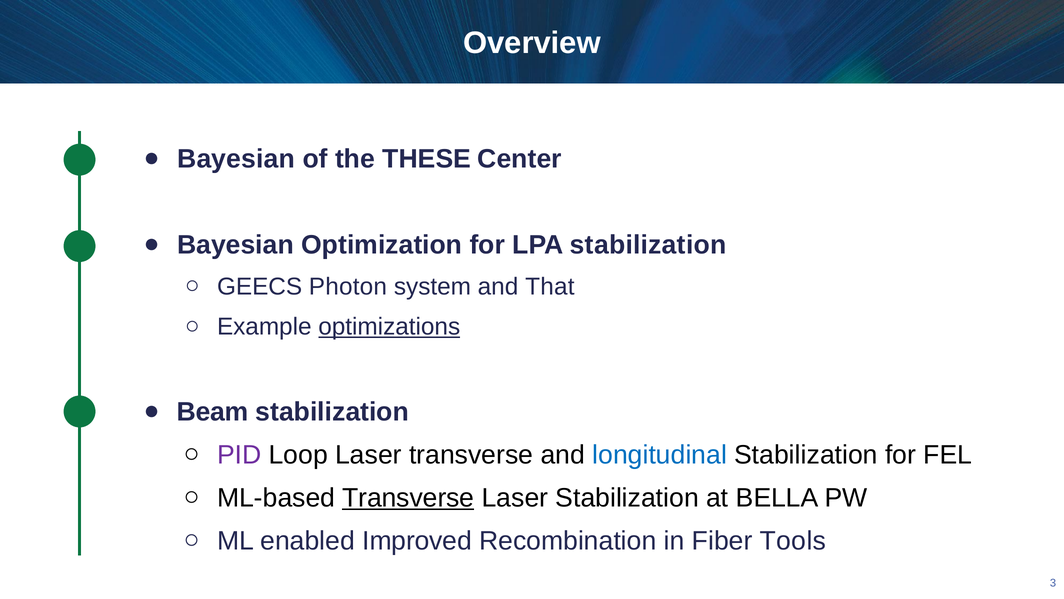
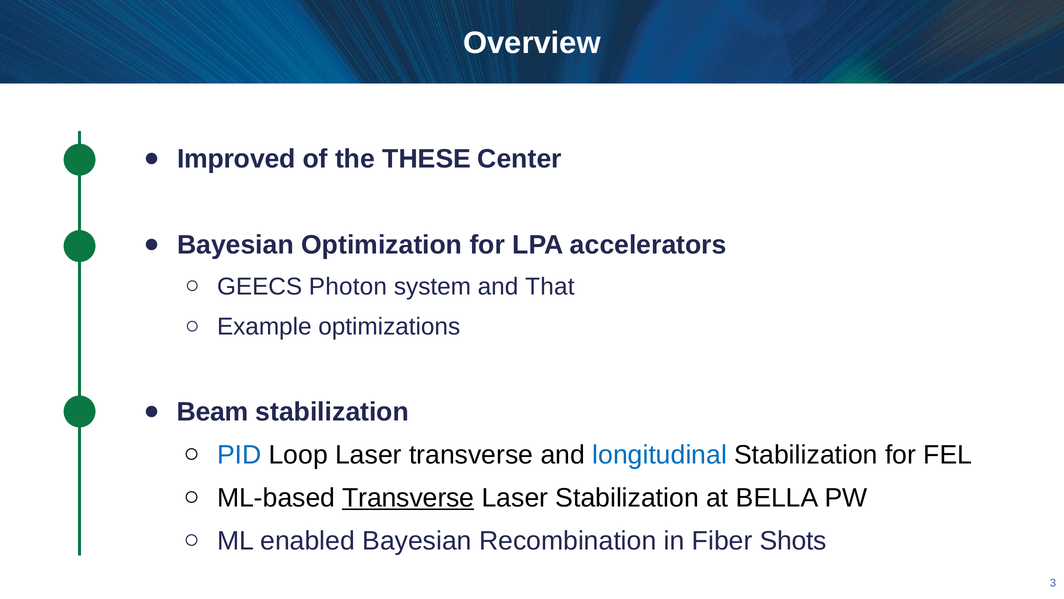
Bayesian: Bayesian -> Improved (236, 159)
LPA stabilization: stabilization -> accelerators (648, 245)
optimizations underline: present -> none (389, 327)
PID colour: purple -> blue (239, 454)
enabled Improved: Improved -> Bayesian (417, 541)
Tools: Tools -> Shots (793, 541)
